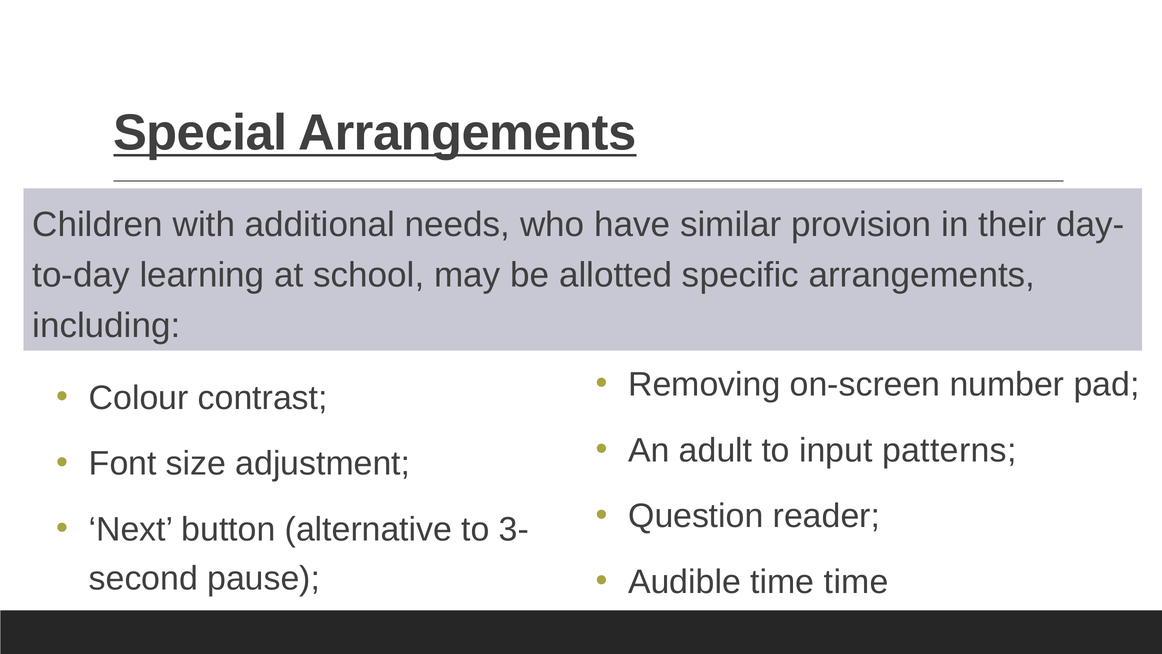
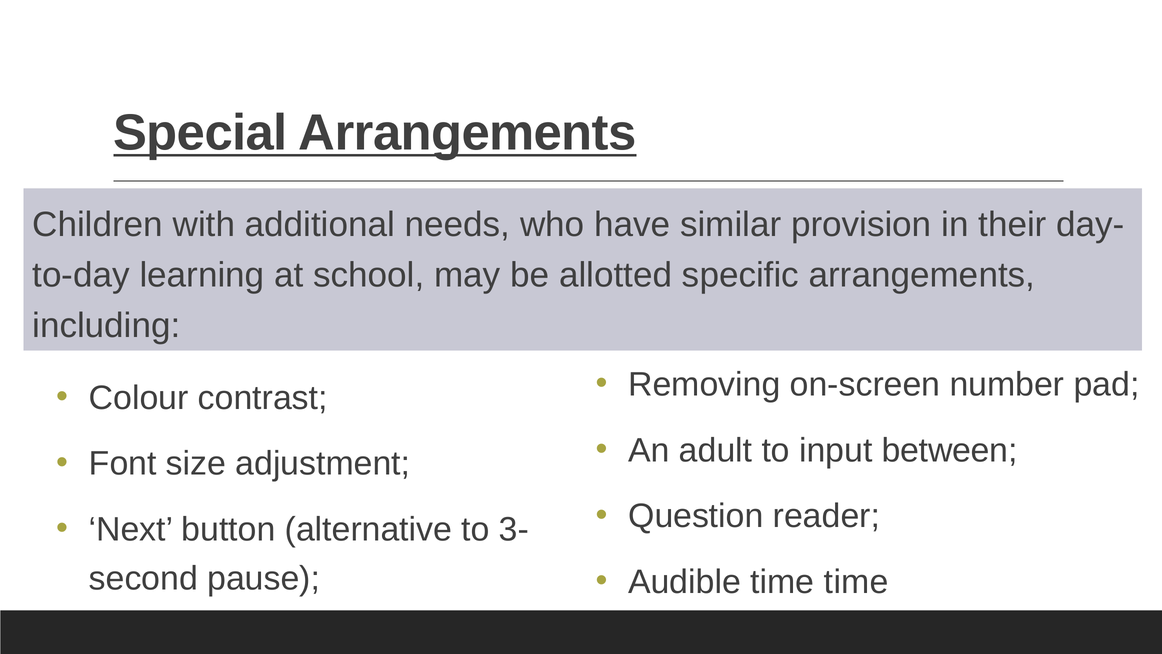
patterns: patterns -> between (950, 450)
